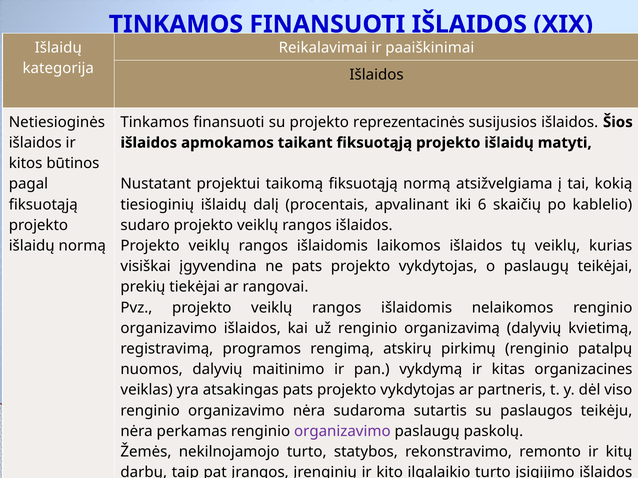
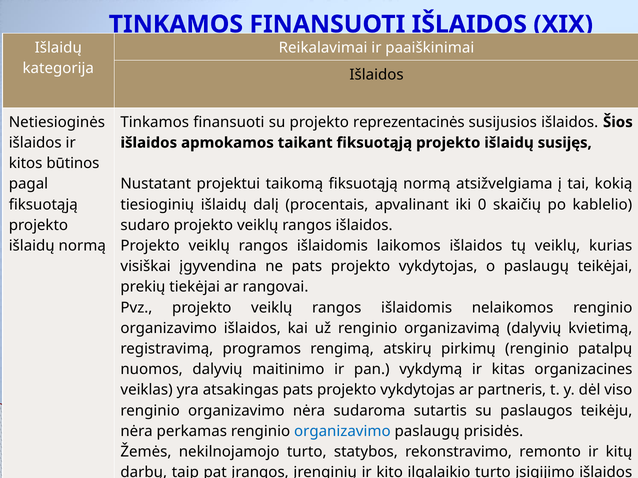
matyti: matyti -> susijęs (565, 143)
6: 6 -> 0 (482, 205)
organizavimo colour: purple -> blue (342, 432)
paskolų: paskolų -> prisidės (493, 432)
